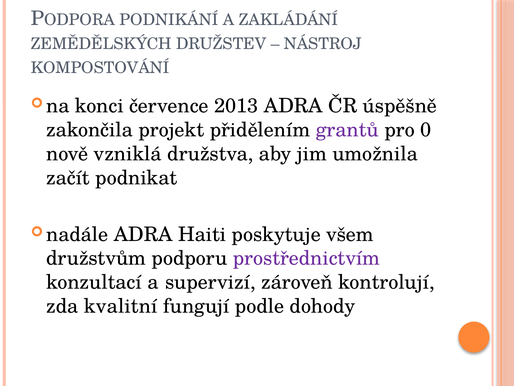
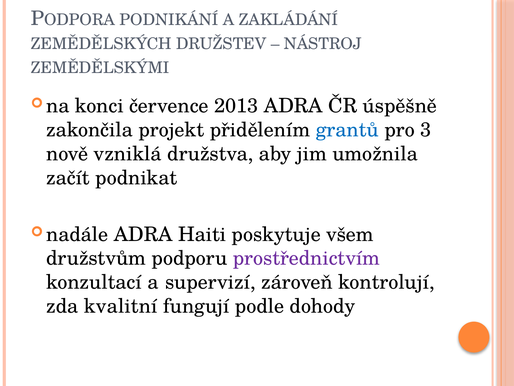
KOMPOSTOVÁNÍ: KOMPOSTOVÁNÍ -> ZEMĚDĚLSKÝMI (100, 68)
grantů colour: purple -> blue (347, 130)
0: 0 -> 3 (426, 130)
